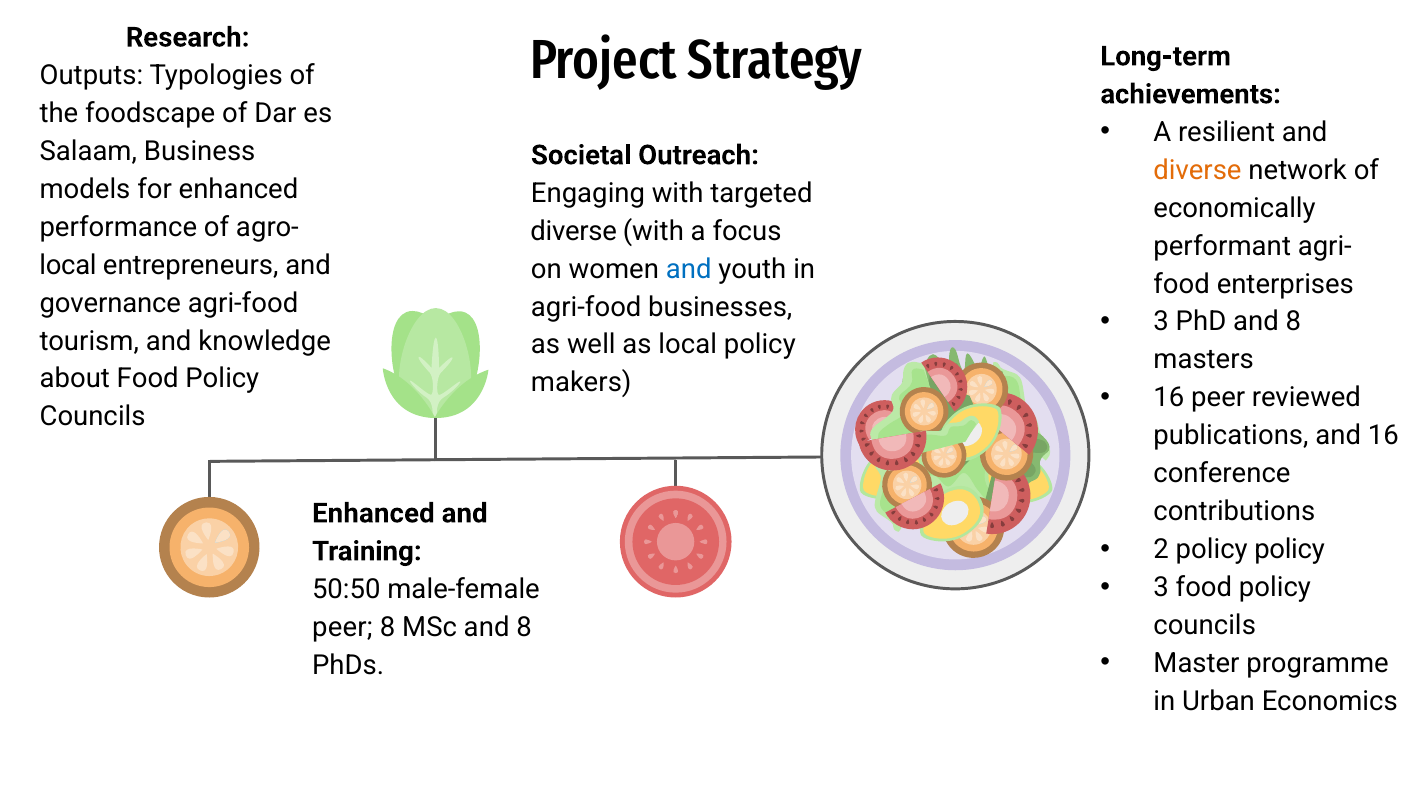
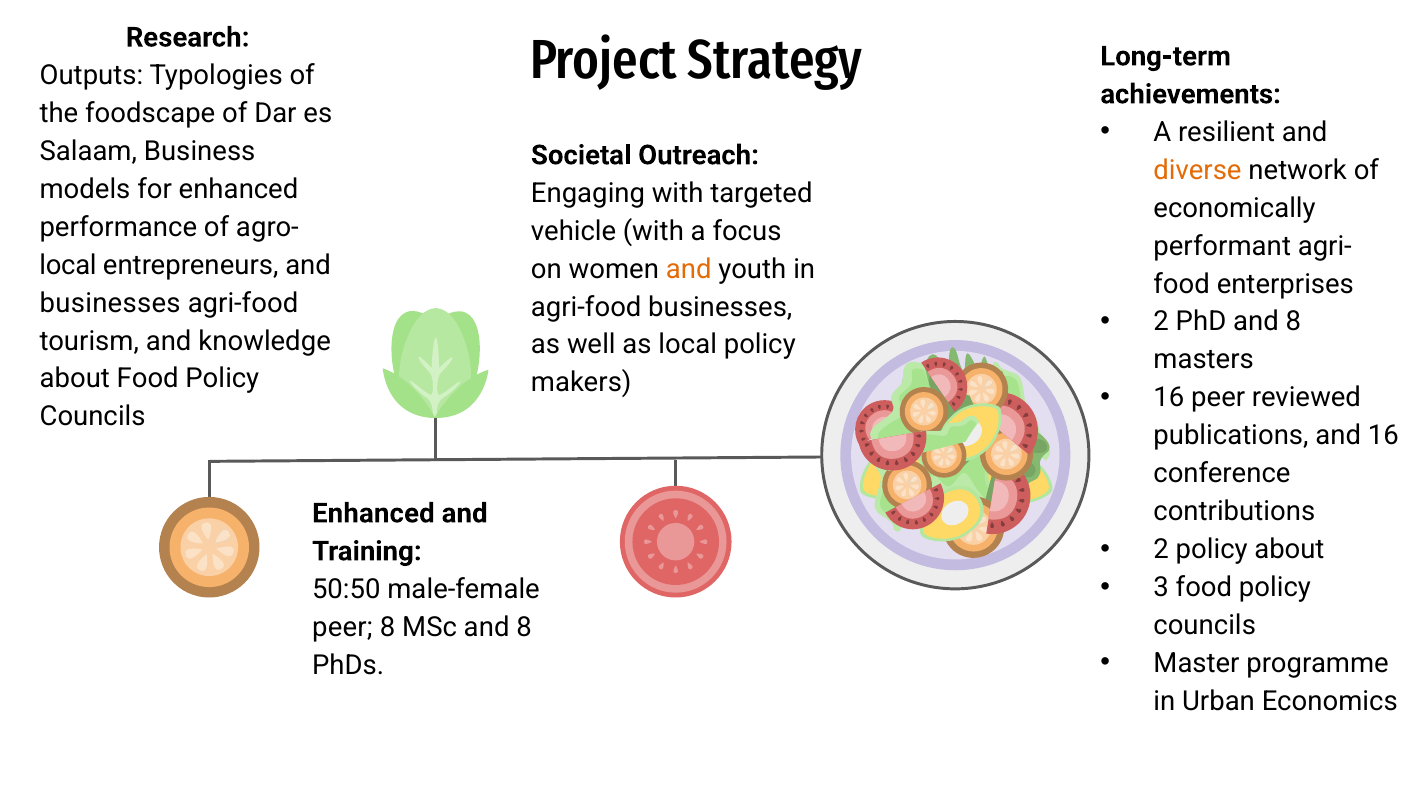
diverse: diverse -> vehicle (574, 231)
and colour: blue -> orange (689, 269)
governance: governance -> businesses (110, 303)
3: 3 -> 2 (1161, 322)
policy policy: policy -> about (1289, 549)
